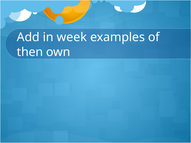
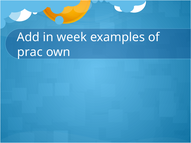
then: then -> prac (30, 52)
